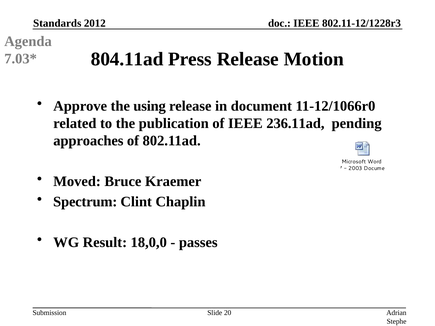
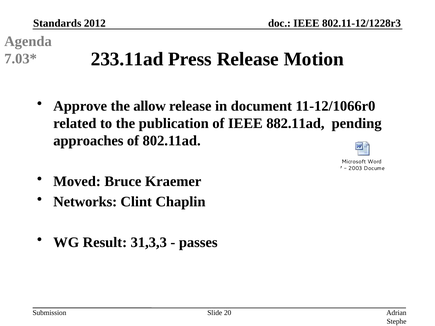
804.11ad: 804.11ad -> 233.11ad (127, 59)
using: using -> allow (150, 106)
236.11ad: 236.11ad -> 882.11ad (295, 124)
Spectrum: Spectrum -> Networks (85, 202)
18,0,0: 18,0,0 -> 31,3,3 (149, 242)
